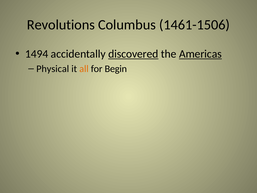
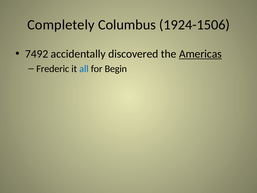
Revolutions: Revolutions -> Completely (61, 25)
1461-1506: 1461-1506 -> 1924-1506 (194, 25)
1494: 1494 -> 7492 (37, 54)
discovered underline: present -> none (133, 54)
Physical: Physical -> Frederic (53, 69)
all colour: orange -> blue (84, 69)
